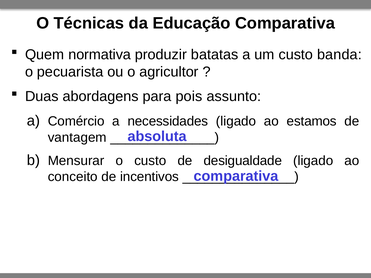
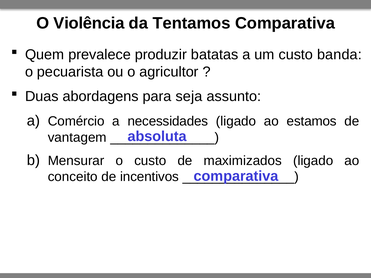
Técnicas: Técnicas -> Violência (89, 23)
Educação: Educação -> Tentamos (192, 23)
normativa: normativa -> prevalece (100, 55)
pois: pois -> seja (189, 96)
desigualdade: desigualdade -> maximizados (243, 161)
